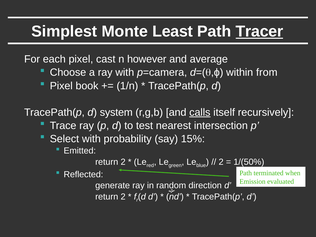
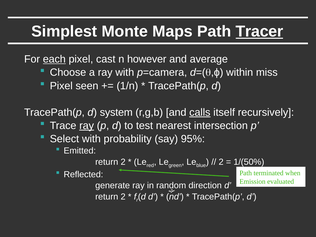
Least: Least -> Maps (173, 31)
each underline: none -> present (54, 59)
from: from -> miss (267, 73)
book: book -> seen (87, 86)
ray underline: none -> present (87, 126)
15%: 15% -> 95% (193, 139)
